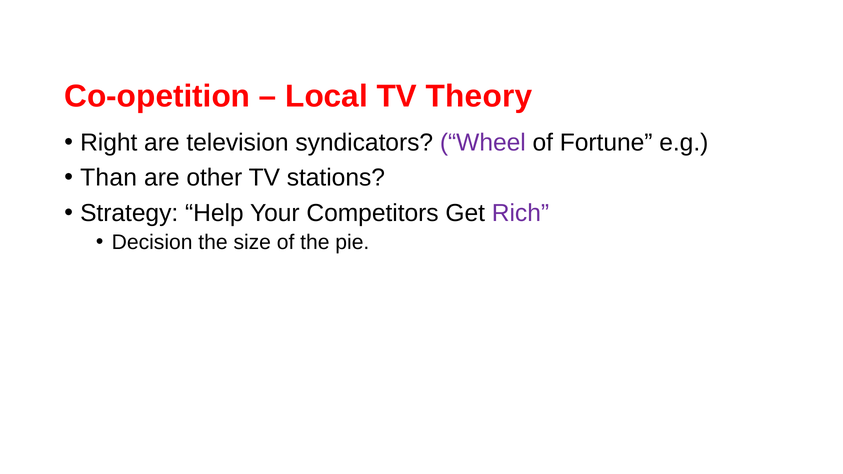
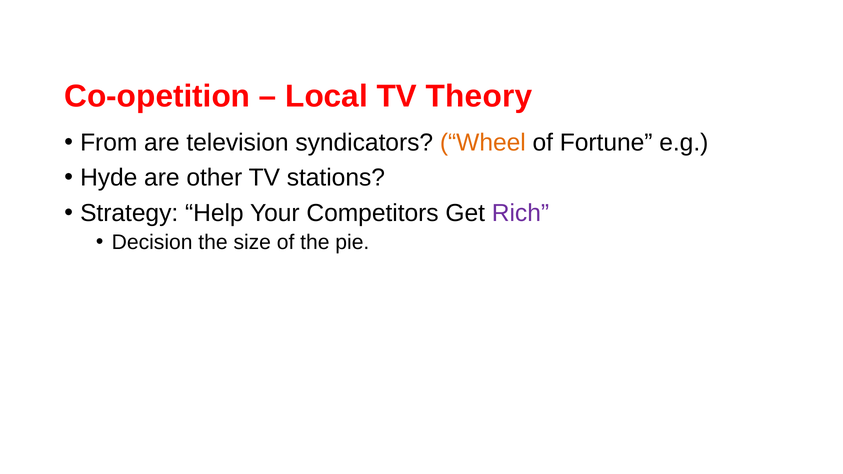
Right: Right -> From (109, 143)
Wheel colour: purple -> orange (483, 143)
Than: Than -> Hyde (109, 178)
